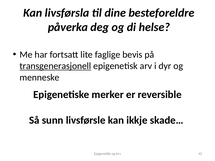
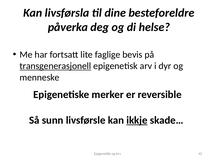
ikkje underline: none -> present (137, 120)
